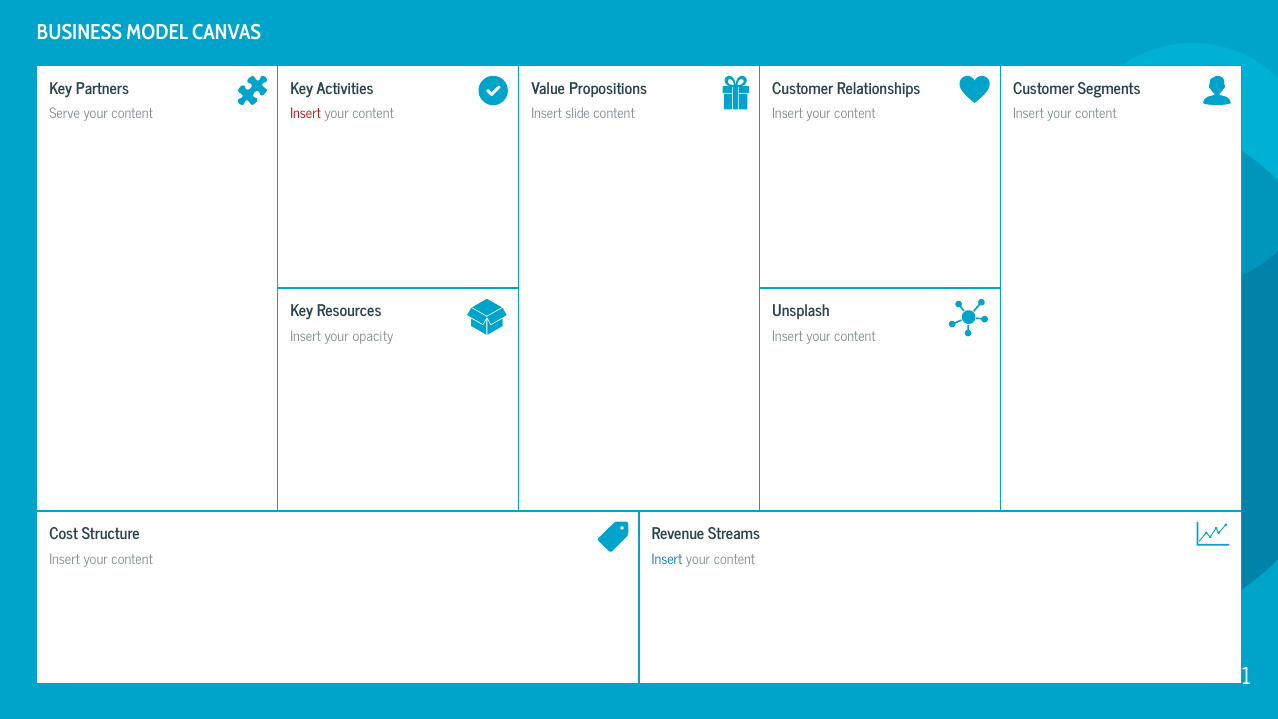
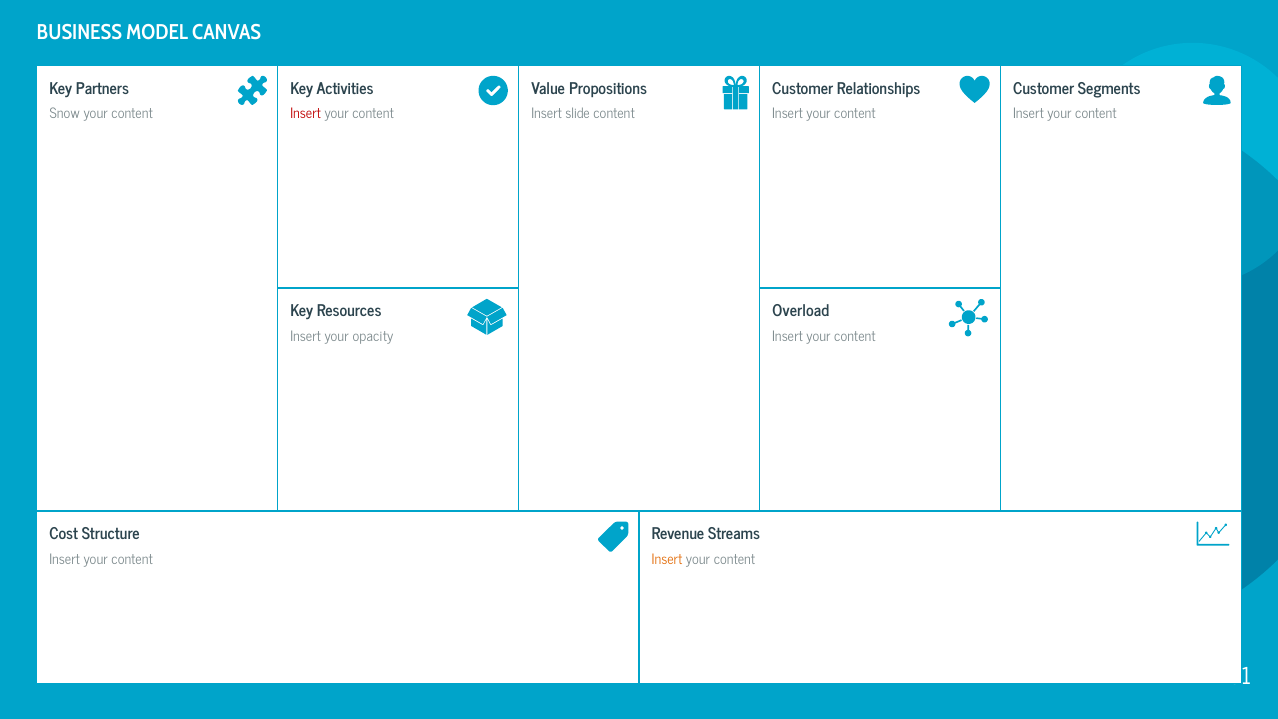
Serve: Serve -> Snow (65, 114)
Unsplash: Unsplash -> Overload (801, 312)
Insert colour: blue -> orange (667, 560)
